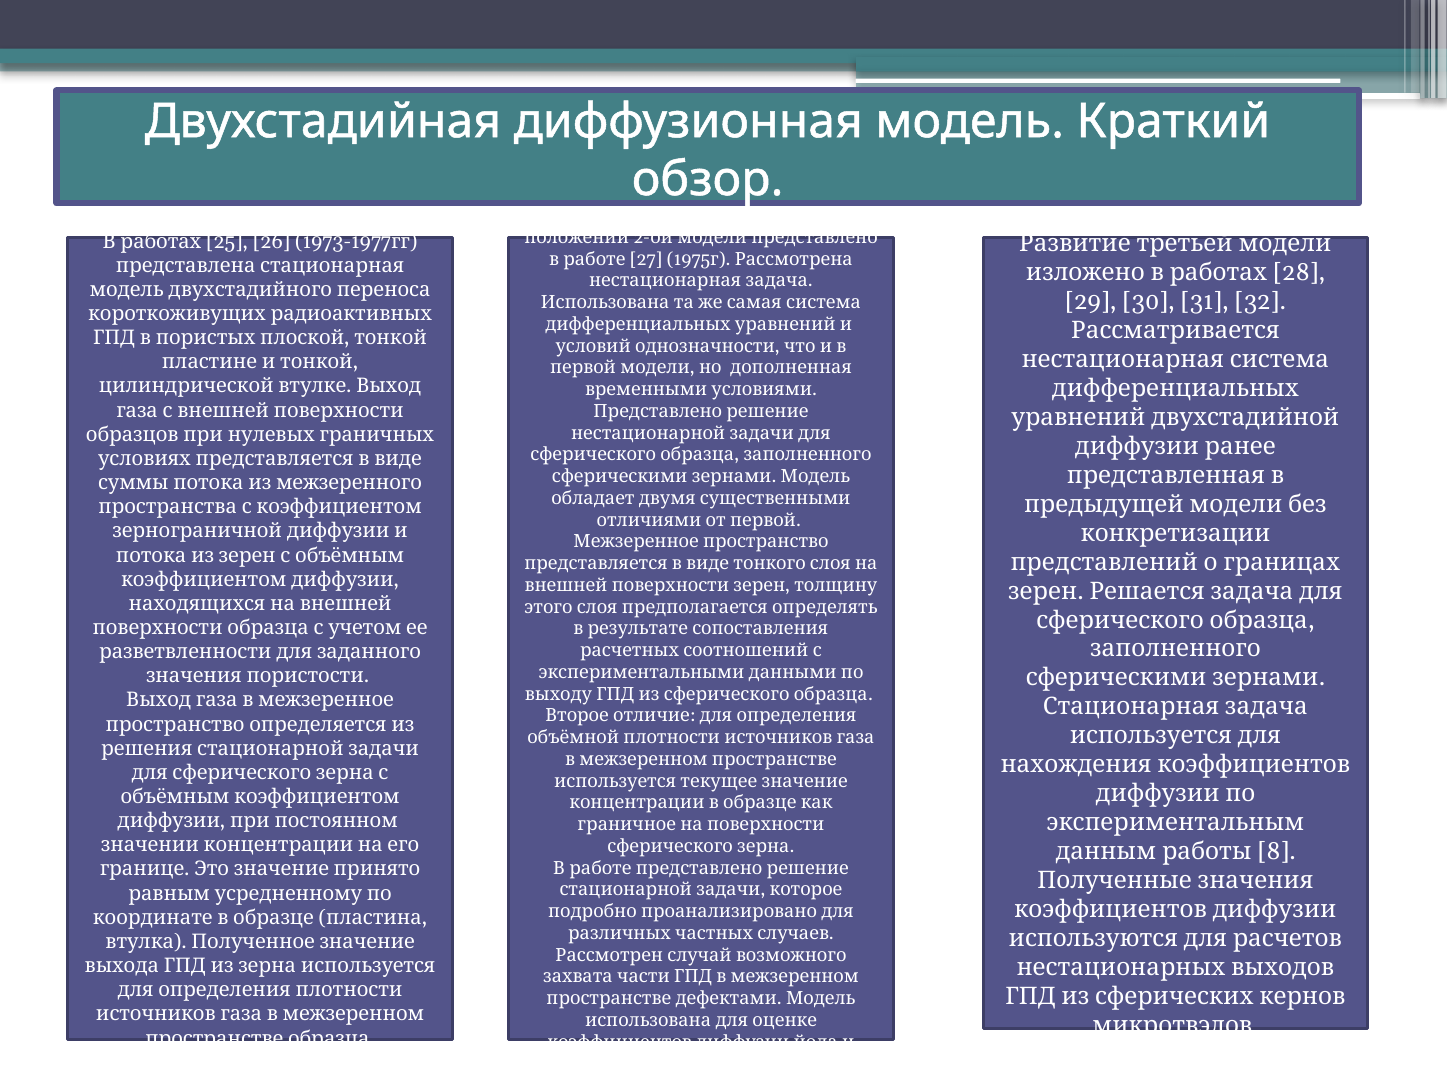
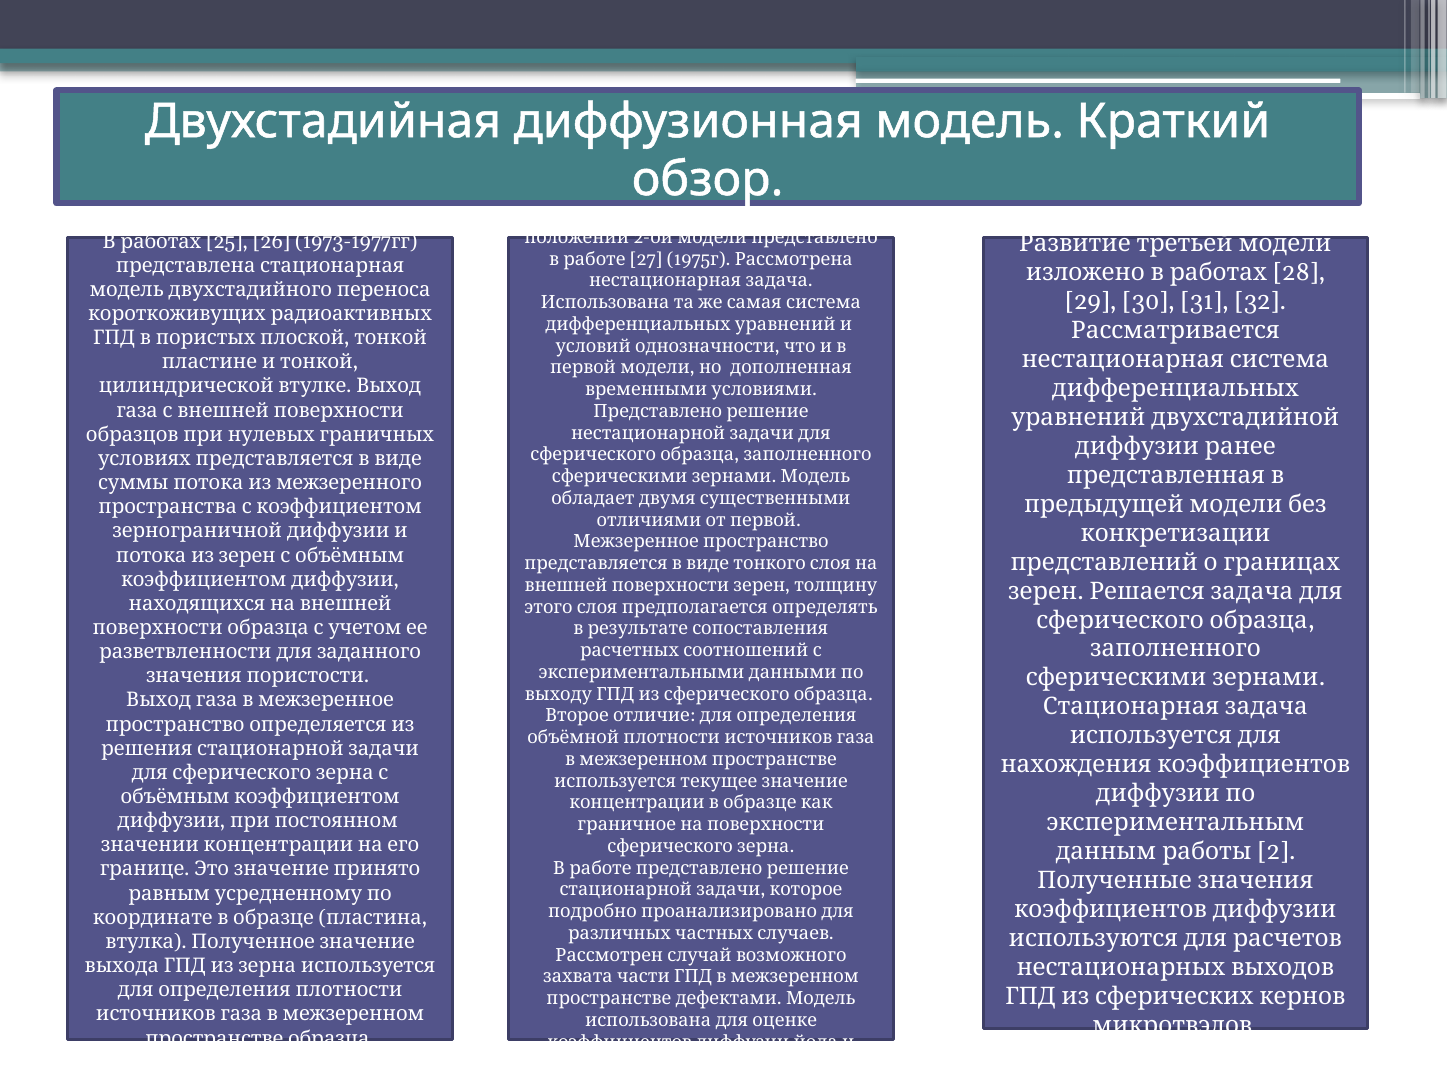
8: 8 -> 2 (1277, 852)
